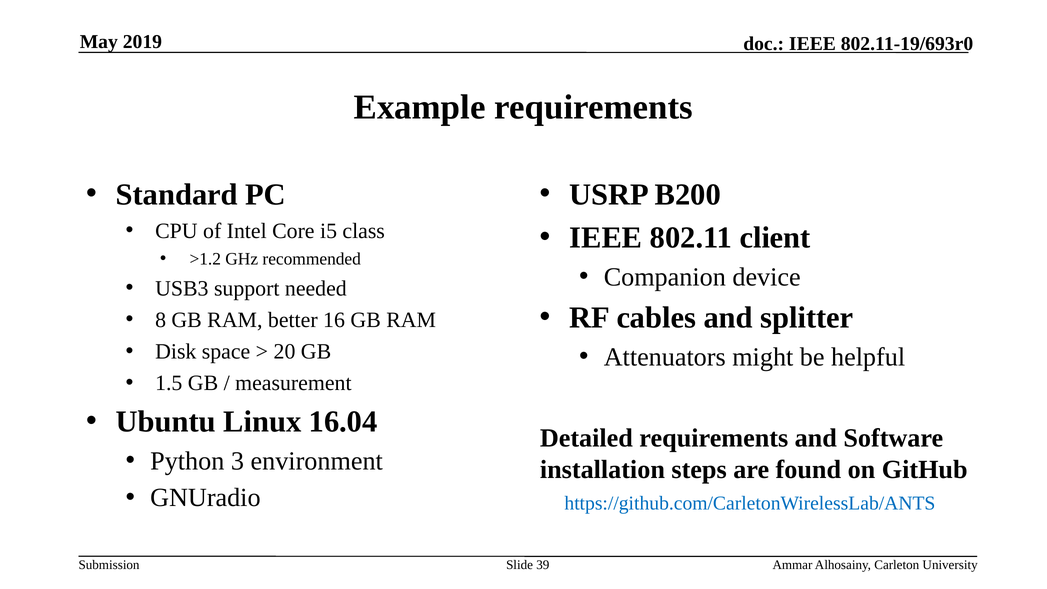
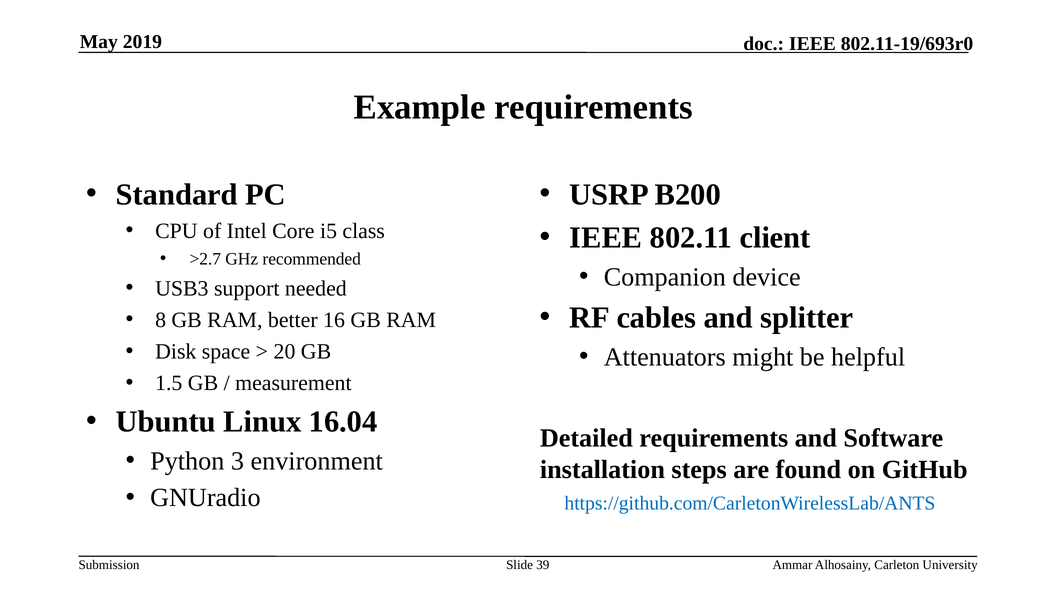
>1.2: >1.2 -> >2.7 (205, 259)
